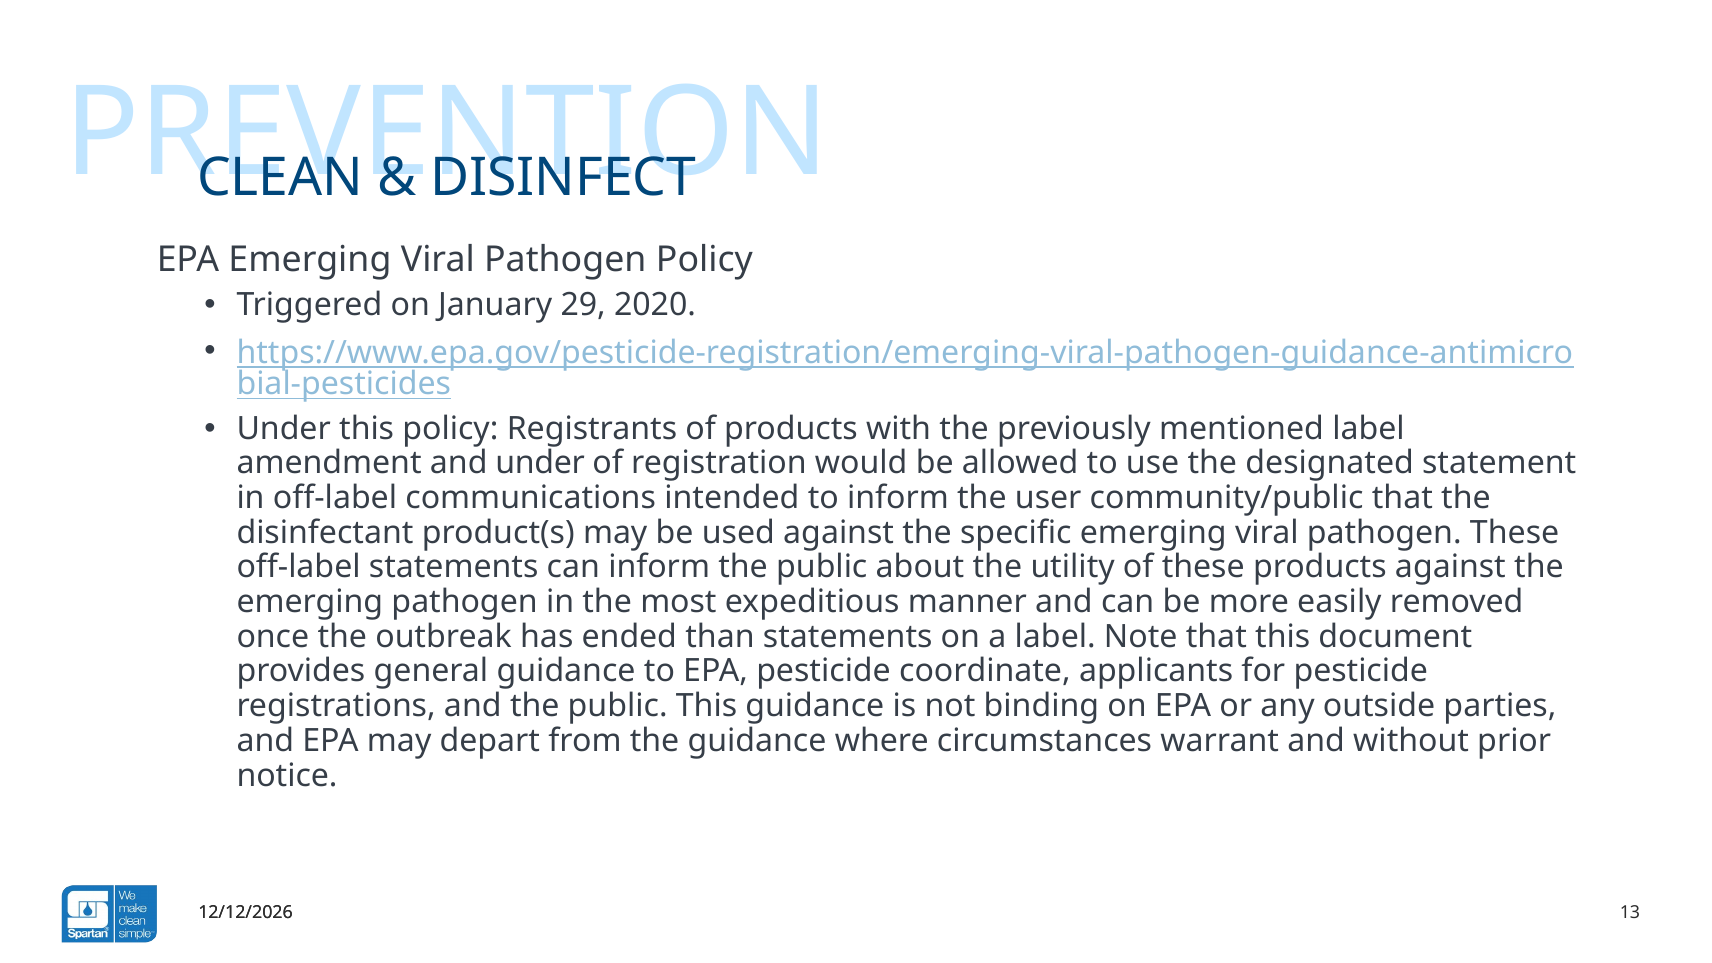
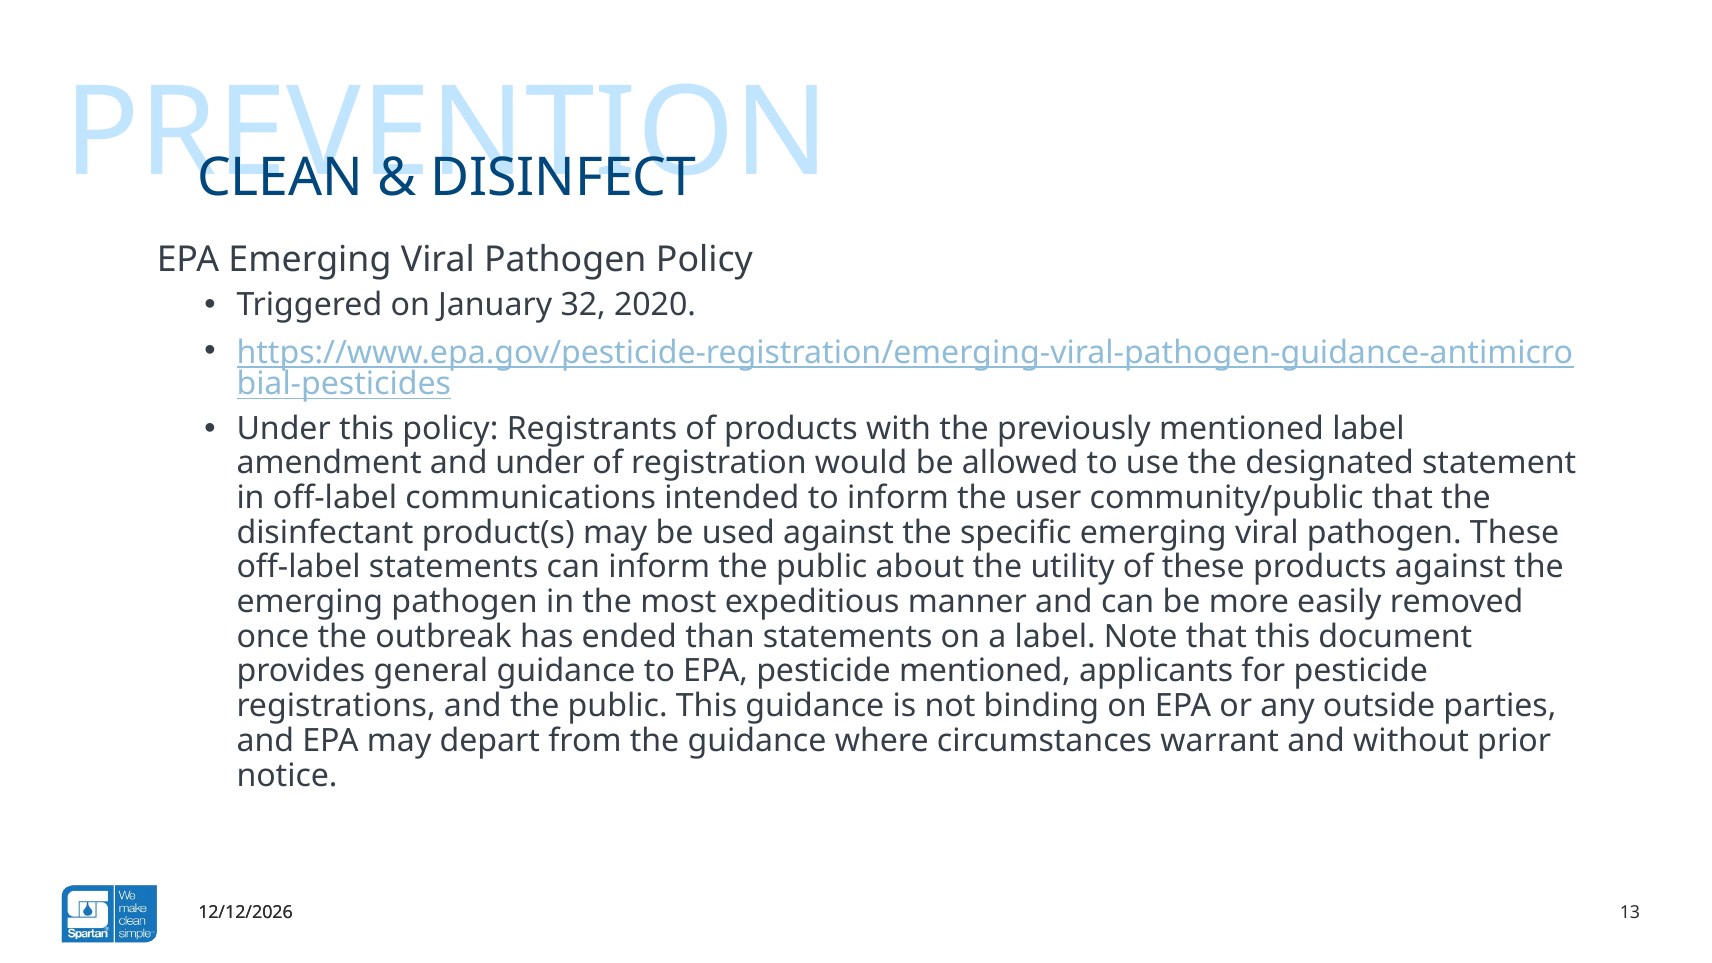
29: 29 -> 32 (583, 305)
pesticide coordinate: coordinate -> mentioned (985, 671)
